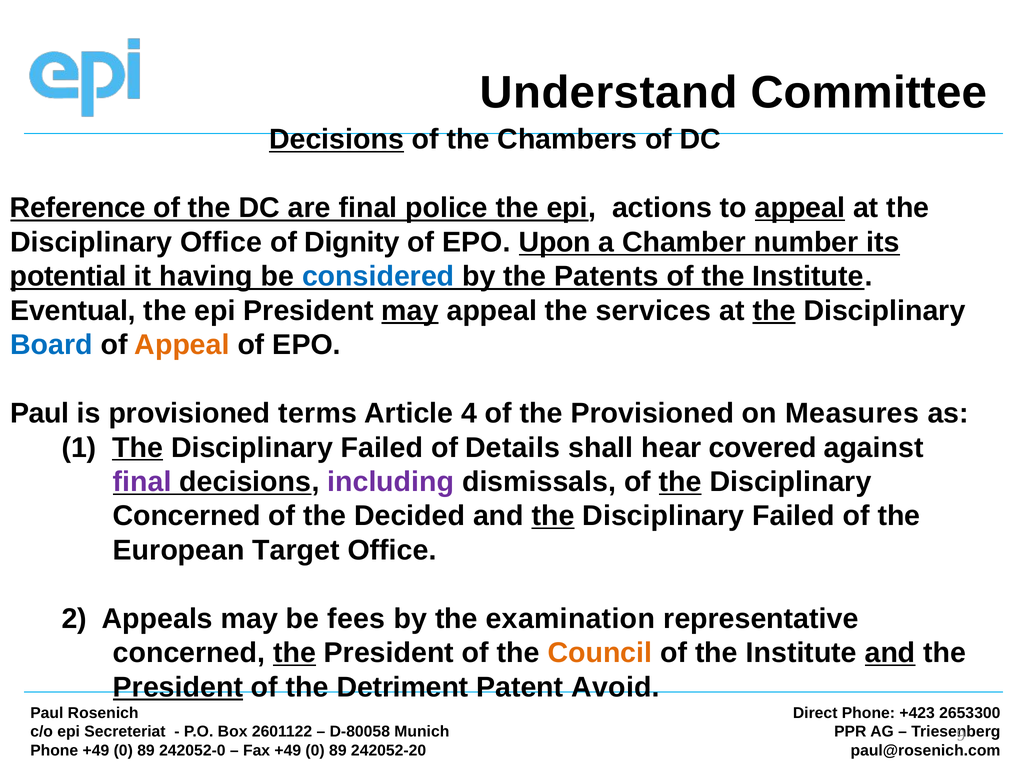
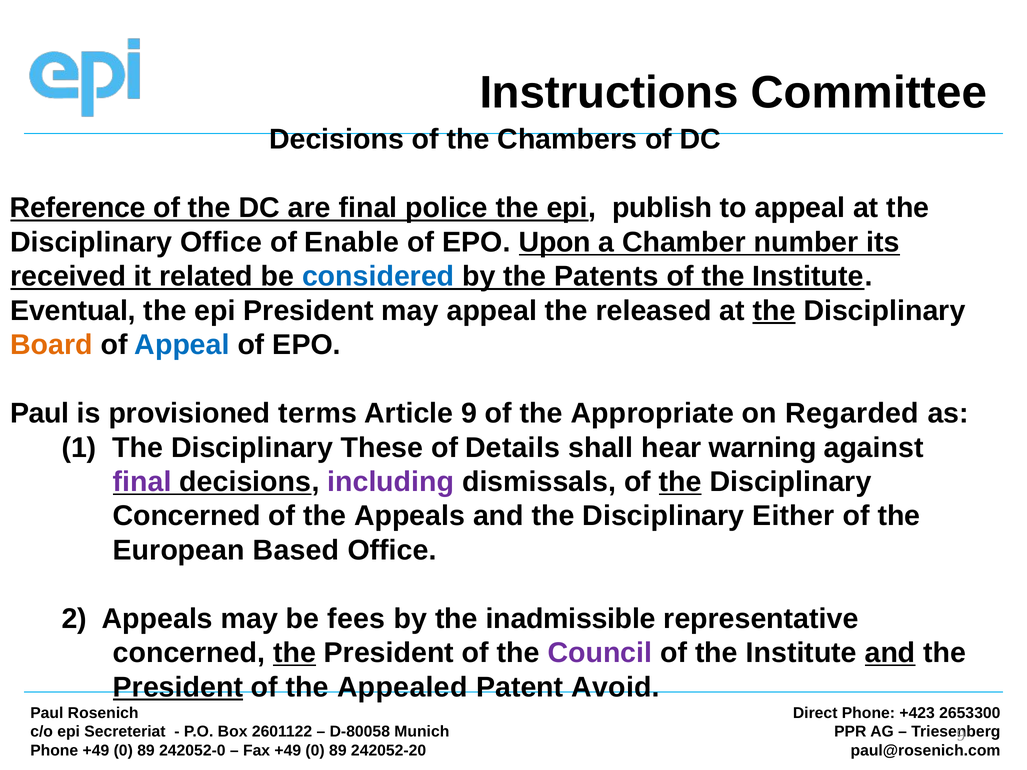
Understand: Understand -> Instructions (609, 93)
Decisions underline: present -> none (336, 140)
actions: actions -> publish (662, 208)
appeal underline: present -> none (800, 208)
Dignity: Dignity -> Enable (352, 242)
potential: potential -> received (68, 277)
having: having -> related (206, 277)
may underline: present -> none (410, 311)
services: services -> released (654, 311)
Board colour: blue -> orange (51, 345)
Appeal colour: orange -> blue (182, 345)
Article 4: 4 -> 9 (469, 414)
the Provisioned: Provisioned -> Appropriate (652, 414)
Measures: Measures -> Regarded (852, 414)
The underline: present -> none (138, 448)
Failed: Failed -> These (382, 448)
covered: covered -> warning (763, 448)
the Decided: Decided -> Appeals (410, 516)
the underline: present -> none (553, 516)
Failed: Failed -> Either (793, 516)
Target: Target -> Based (296, 550)
examination: examination -> inadmissible (571, 619)
Council colour: orange -> purple (600, 653)
Detriment: Detriment -> Appealed (402, 687)
